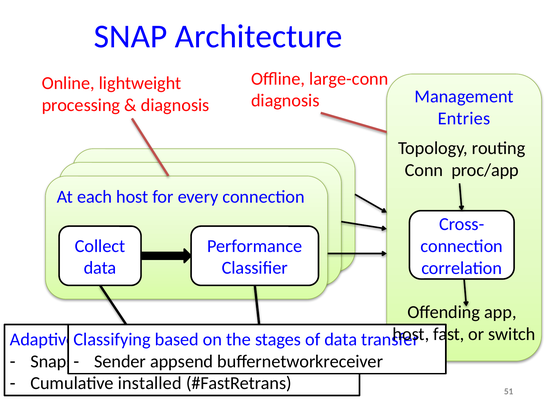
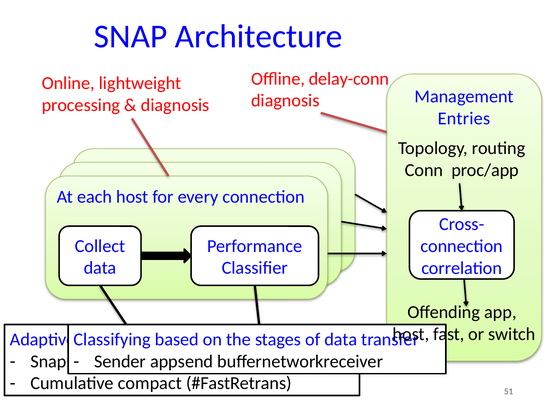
large-conn: large-conn -> delay-conn (349, 79)
installed: installed -> compact (150, 383)
